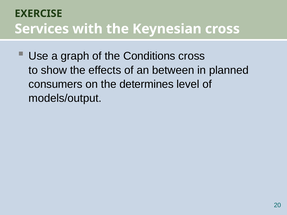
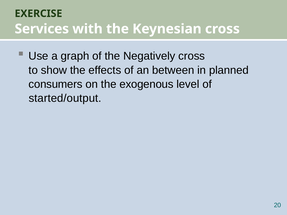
Conditions: Conditions -> Negatively (149, 56)
determines: determines -> exogenous (146, 84)
models/output: models/output -> started/output (65, 98)
